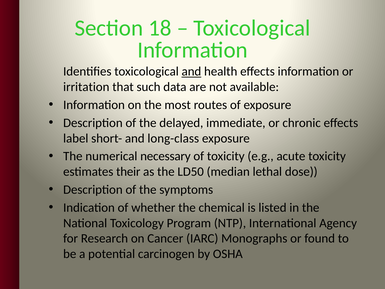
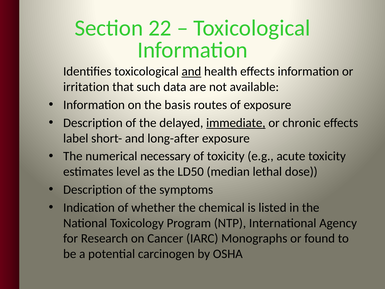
18: 18 -> 22 (160, 28)
most: most -> basis (178, 105)
immediate underline: none -> present (236, 123)
long-class: long-class -> long-after (173, 138)
their: their -> level (128, 172)
